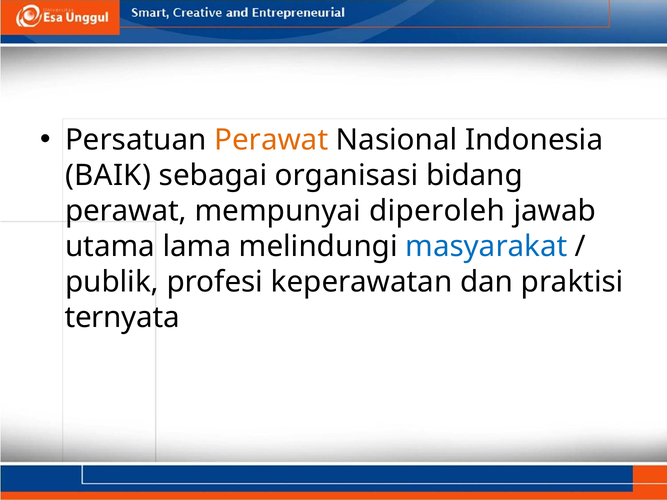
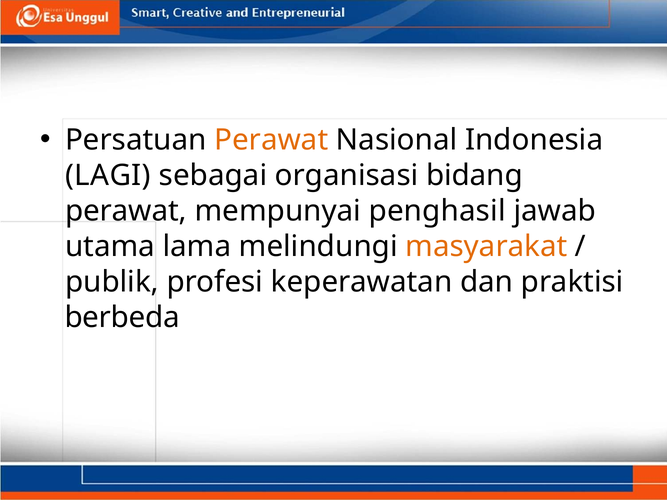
BAIK: BAIK -> LAGI (108, 176)
diperoleh: diperoleh -> penghasil (437, 211)
masyarakat colour: blue -> orange (486, 247)
ternyata: ternyata -> berbeda (122, 318)
